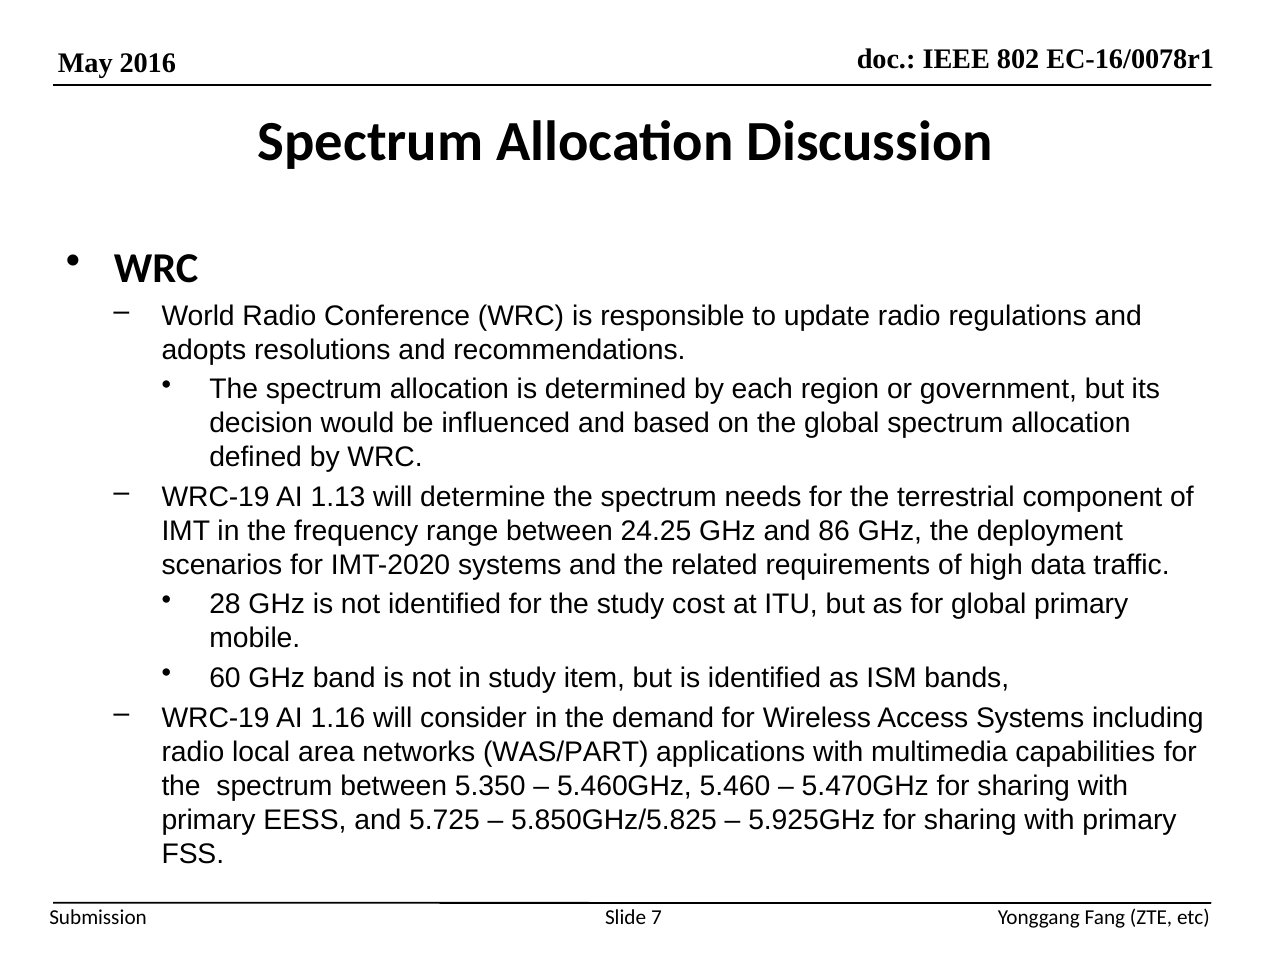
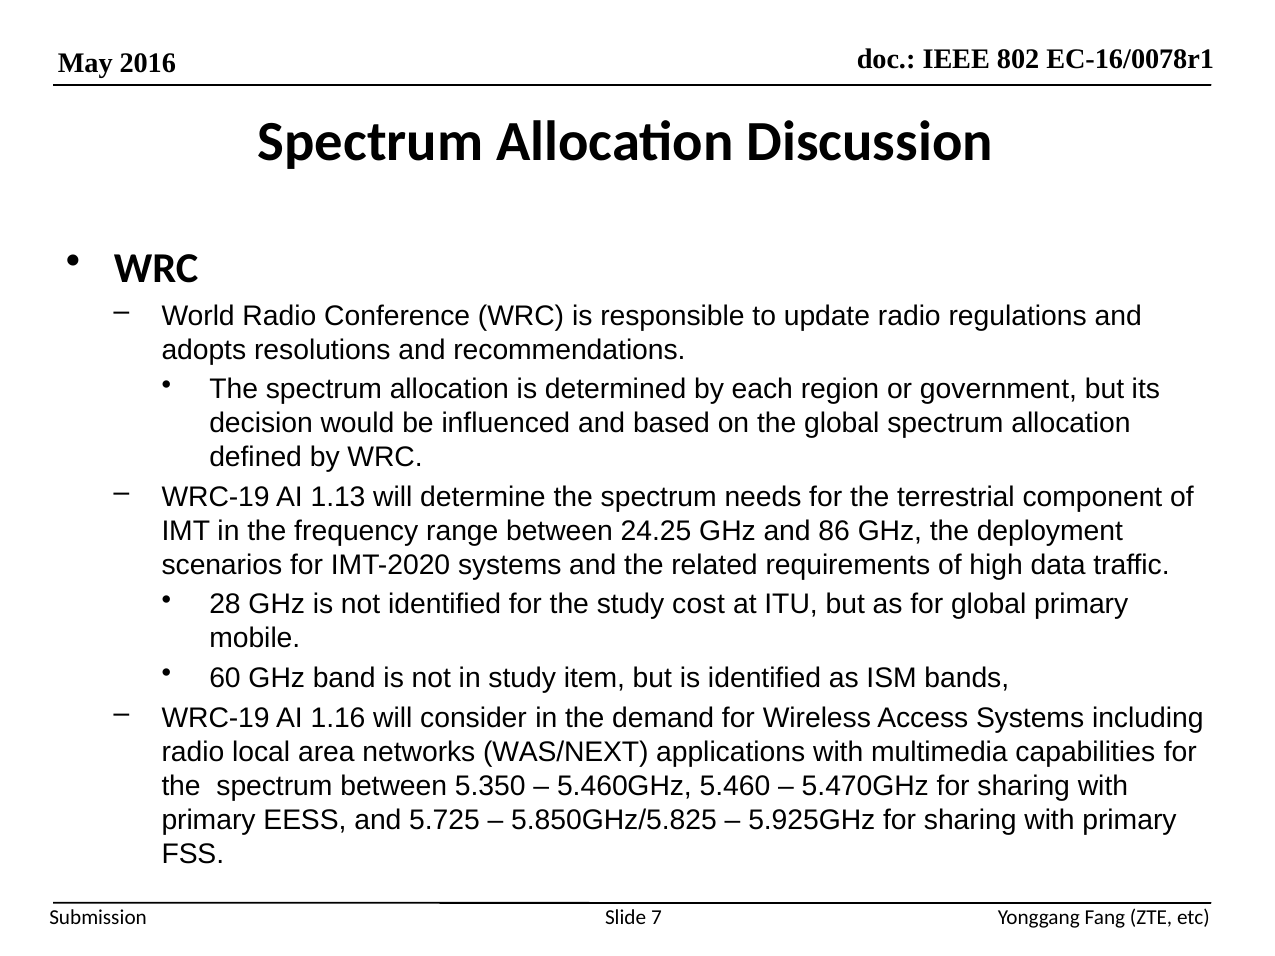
WAS/PART: WAS/PART -> WAS/NEXT (566, 752)
